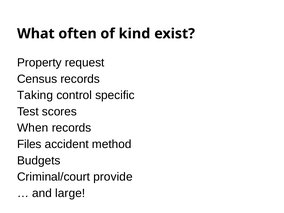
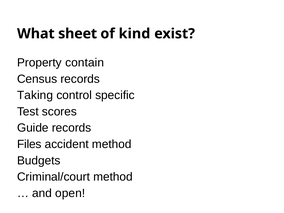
often: often -> sheet (78, 34)
request: request -> contain (85, 63)
When: When -> Guide (33, 128)
Criminal/court provide: provide -> method (113, 177)
large: large -> open (70, 193)
